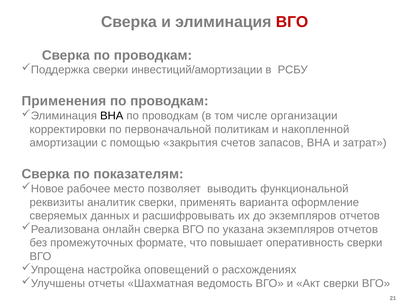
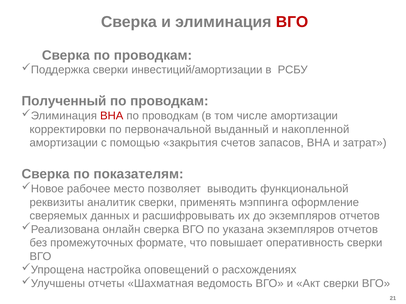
Применения: Применения -> Полученный (64, 101)
ВНА colour: black -> red (112, 116)
числе организации: организации -> амортизации (304, 116)
политикам: политикам -> выданный (242, 130)
варианта: варианта -> мэппинга (264, 203)
